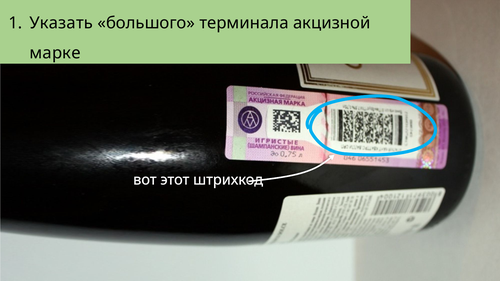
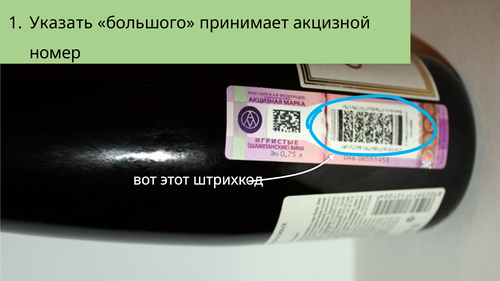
терминала: терминала -> принимает (244, 23)
марке: марке -> номер (55, 53)
